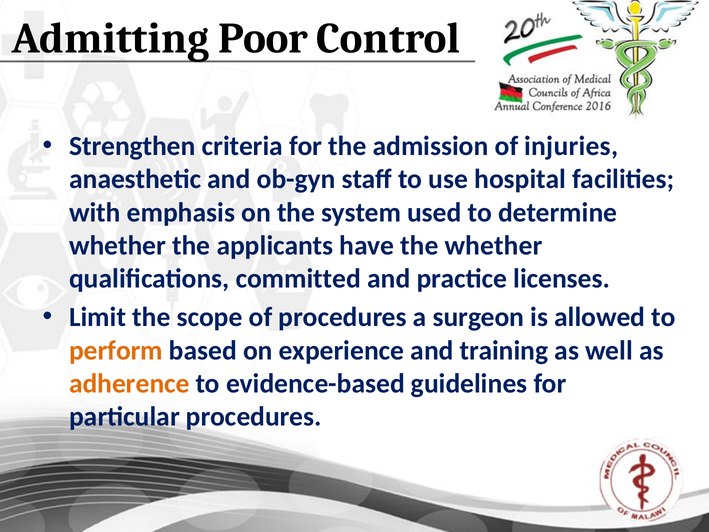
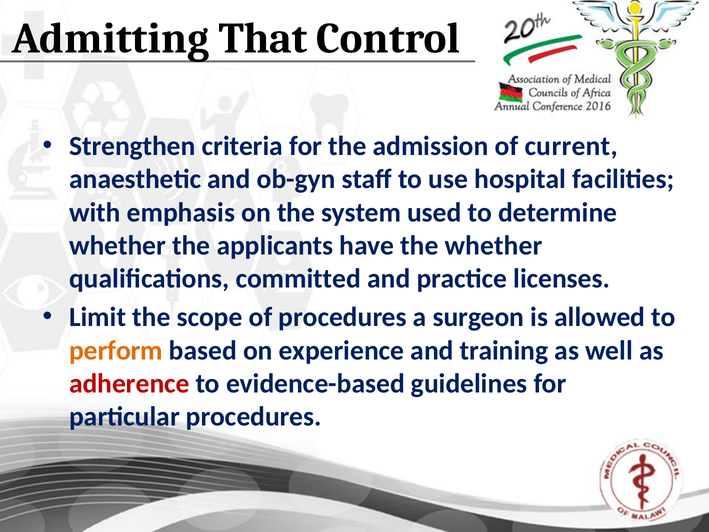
Poor: Poor -> That (263, 38)
injuries: injuries -> current (571, 146)
adherence colour: orange -> red (129, 383)
